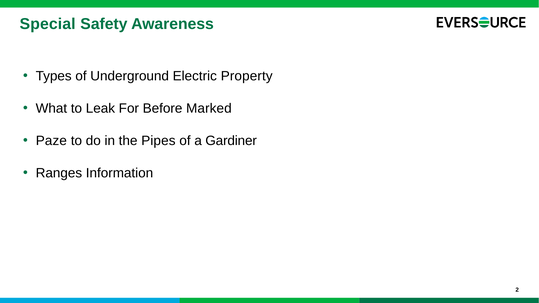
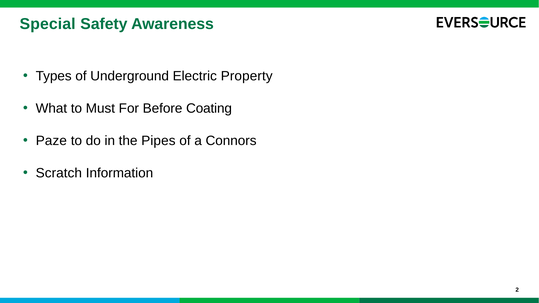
Leak: Leak -> Must (100, 108)
Marked: Marked -> Coating (209, 108)
Gardiner: Gardiner -> Connors (231, 141)
Ranges: Ranges -> Scratch (59, 173)
